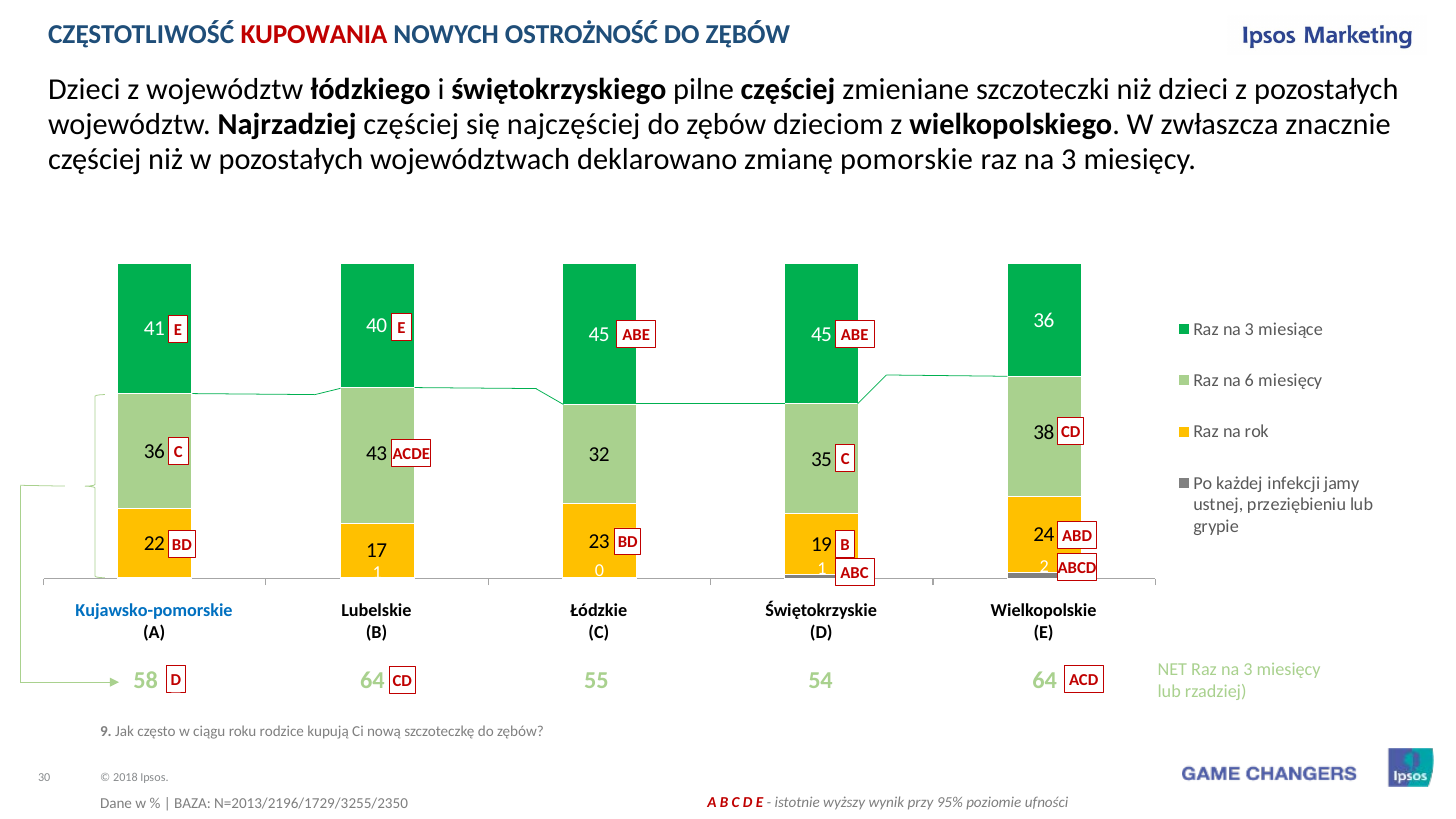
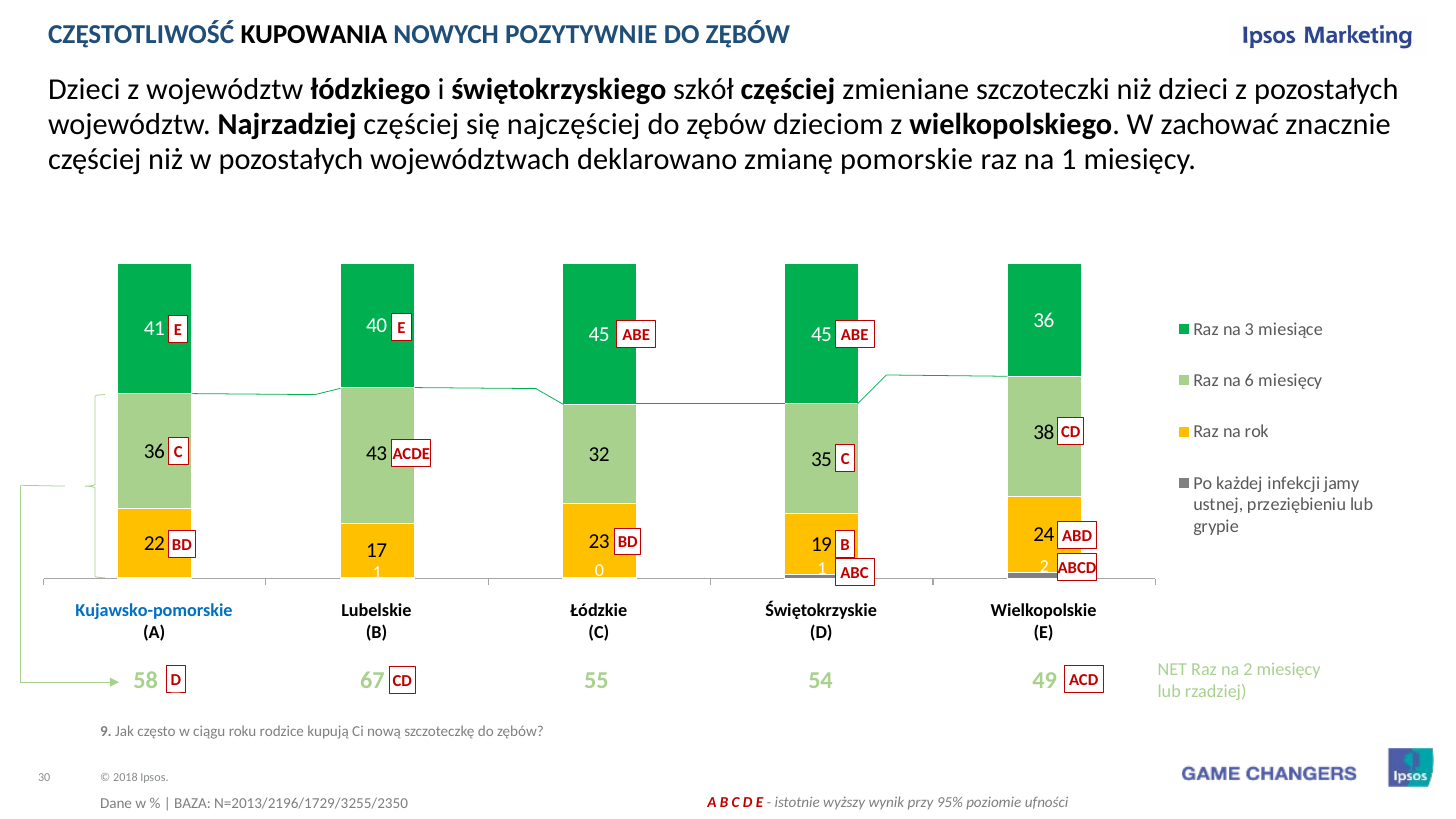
KUPOWANIA colour: red -> black (314, 35)
OSTROŻNOŚĆ: OSTROŻNOŚĆ -> POZYTYWNIE (581, 35)
pilne: pilne -> szkół (704, 90)
zwłaszcza: zwłaszcza -> zachować (1220, 124)
3: 3 -> 1 (1069, 159)
58 64: 64 -> 67 (372, 680)
54 64: 64 -> 49 (1045, 680)
NET Raz na 3: 3 -> 2 (1248, 670)
